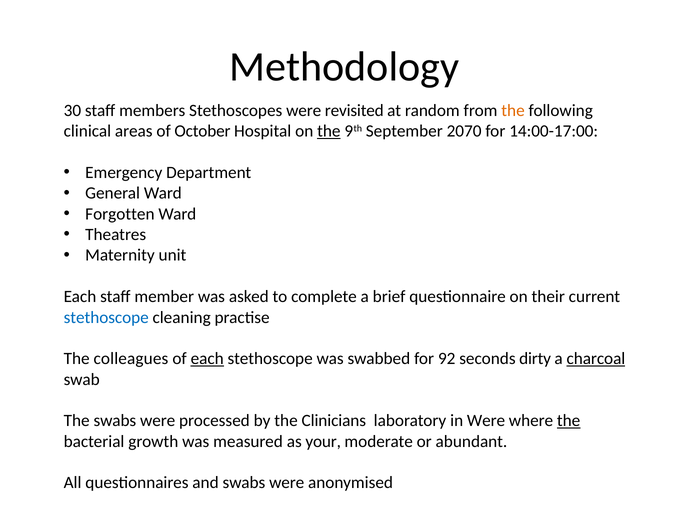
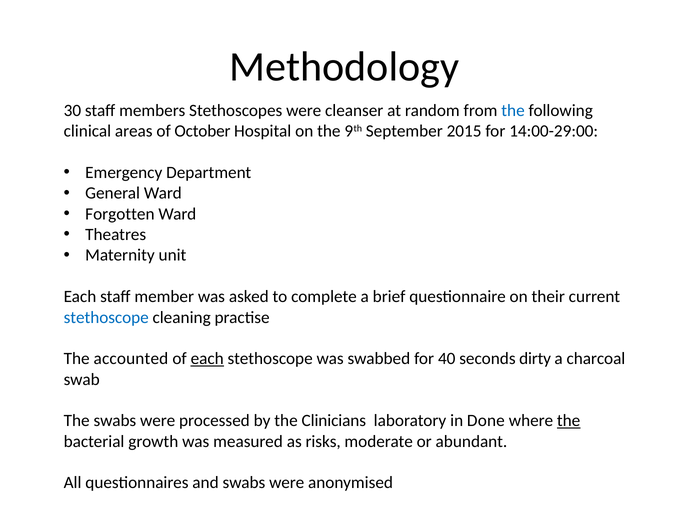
revisited: revisited -> cleanser (354, 110)
the colour: orange -> blue (513, 110)
the underline: present -> none (329, 131)
2070: 2070 -> 2015 (464, 131)
14:00-17:00: 14:00-17:00 -> 14:00-29:00 (554, 131)
colleagues: colleagues -> accounted (131, 359)
92: 92 -> 40 (447, 359)
charcoal underline: present -> none (596, 359)
in Were: Were -> Done (486, 421)
your: your -> risks (323, 441)
